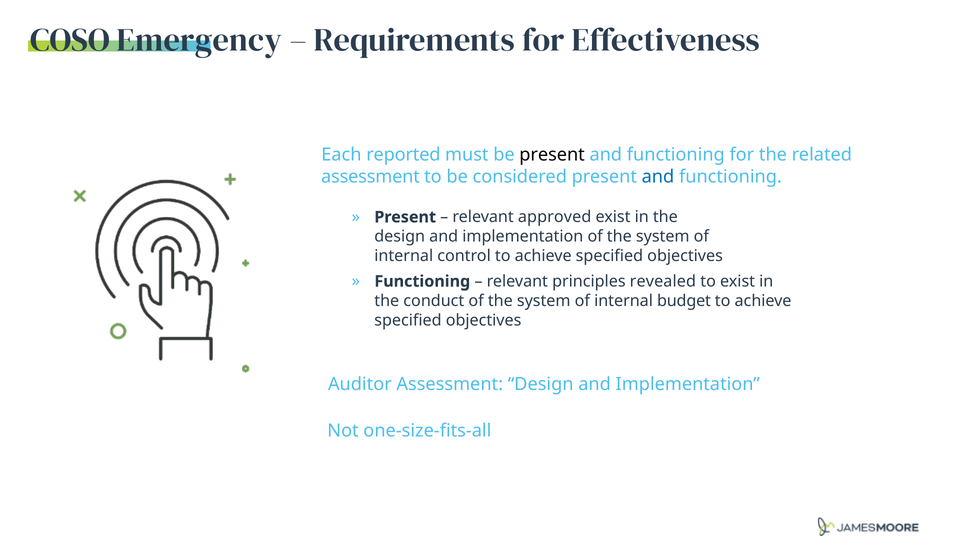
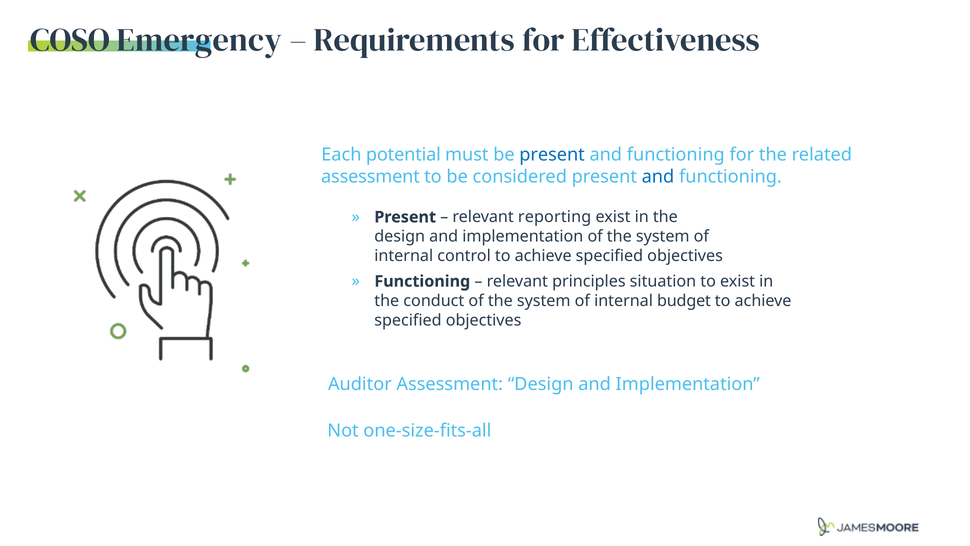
reported: reported -> potential (403, 155)
present colour: black -> blue (552, 155)
approved: approved -> reporting (555, 217)
revealed: revealed -> situation (663, 281)
